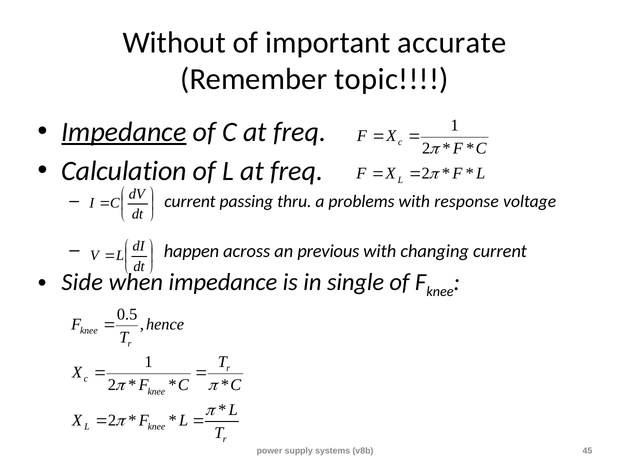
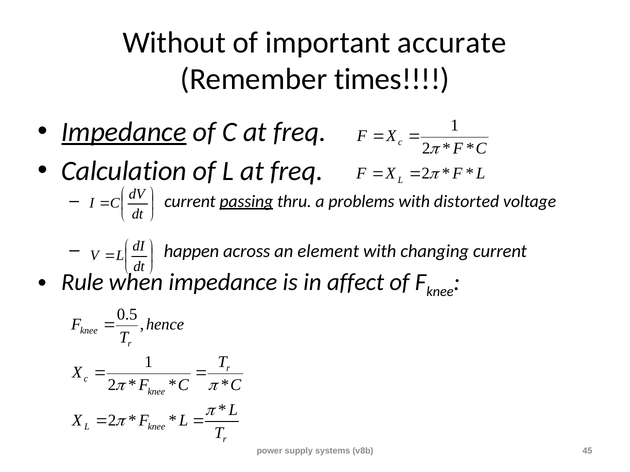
topic: topic -> times (392, 79)
passing underline: none -> present (246, 201)
response: response -> distorted (467, 201)
previous: previous -> element (328, 251)
Side: Side -> Rule (82, 282)
single: single -> affect (356, 282)
